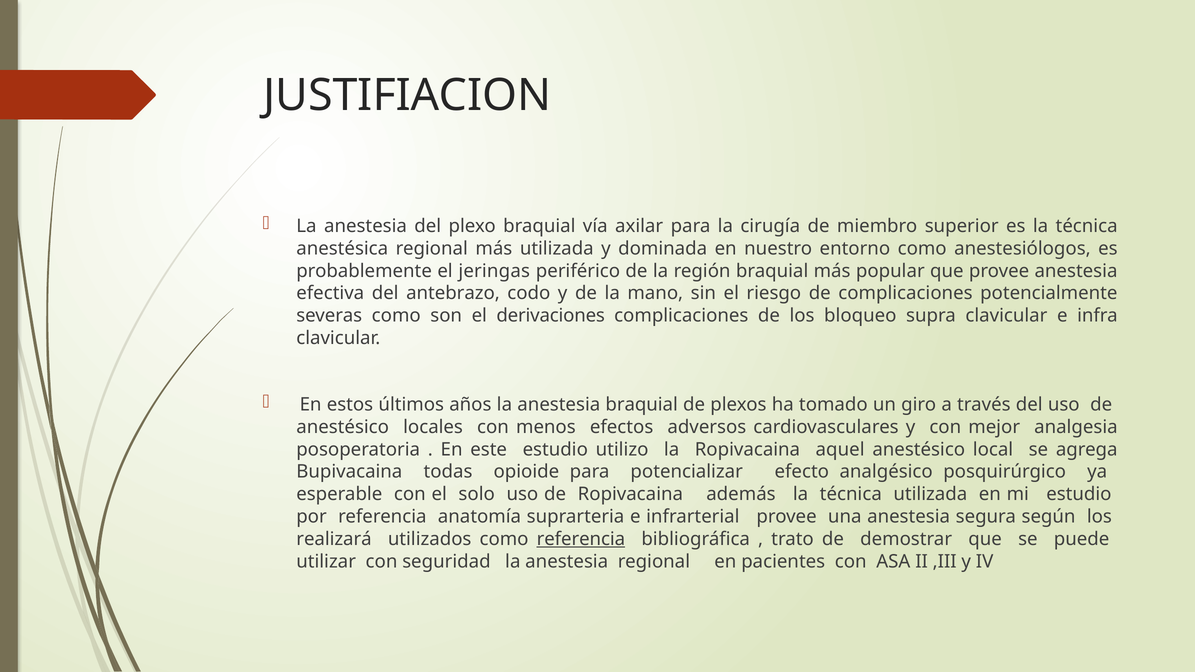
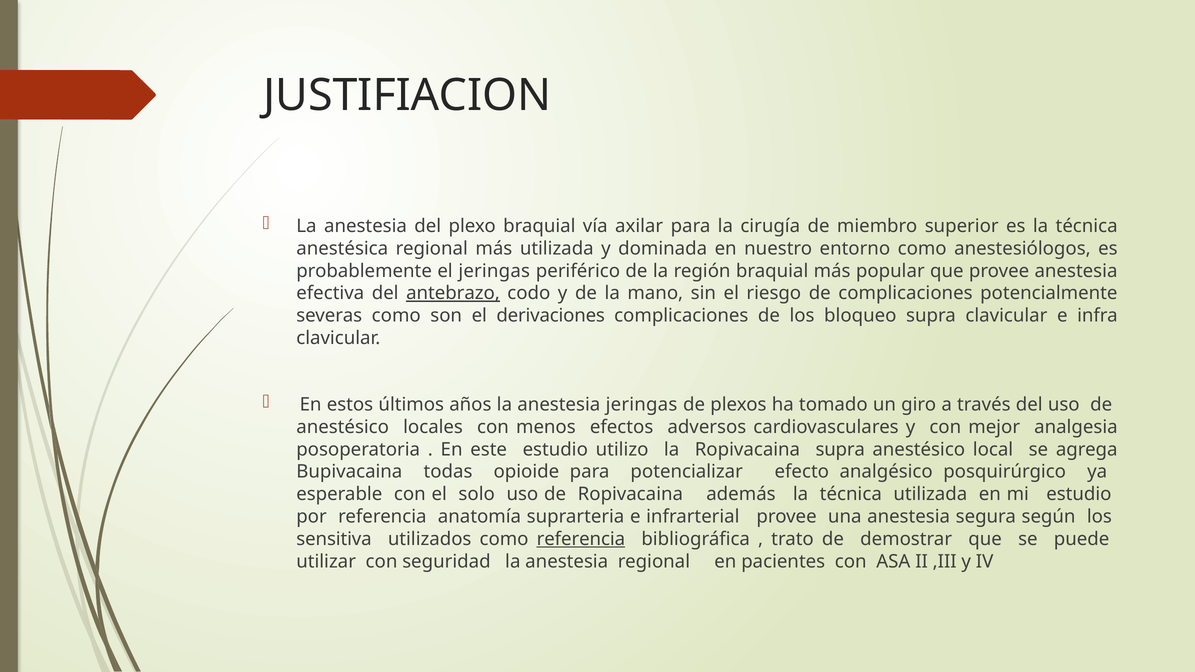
antebrazo underline: none -> present (453, 293)
anestesia braquial: braquial -> jeringas (642, 405)
Ropivacaina aquel: aquel -> supra (840, 449)
realizará: realizará -> sensitiva (334, 539)
